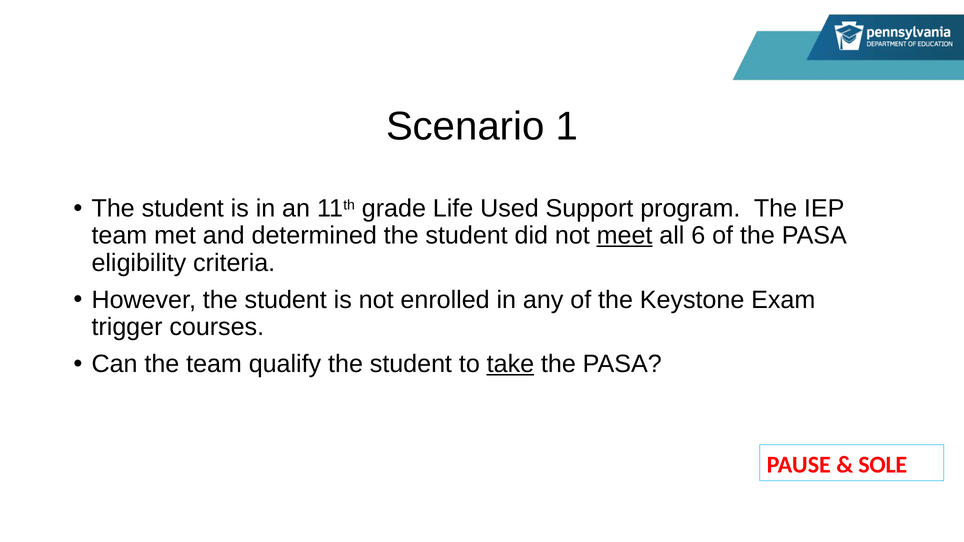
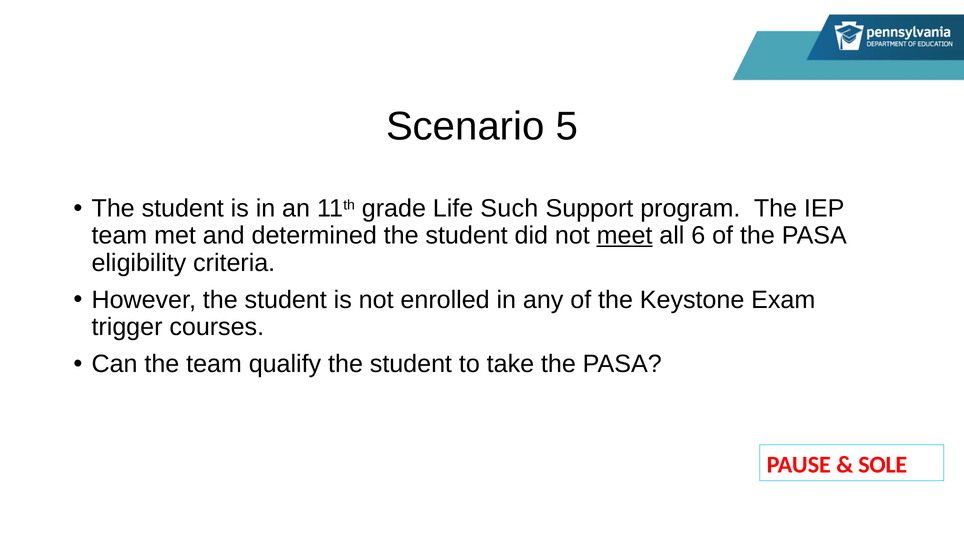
1: 1 -> 5 (567, 127)
Used: Used -> Such (509, 209)
take underline: present -> none (510, 364)
